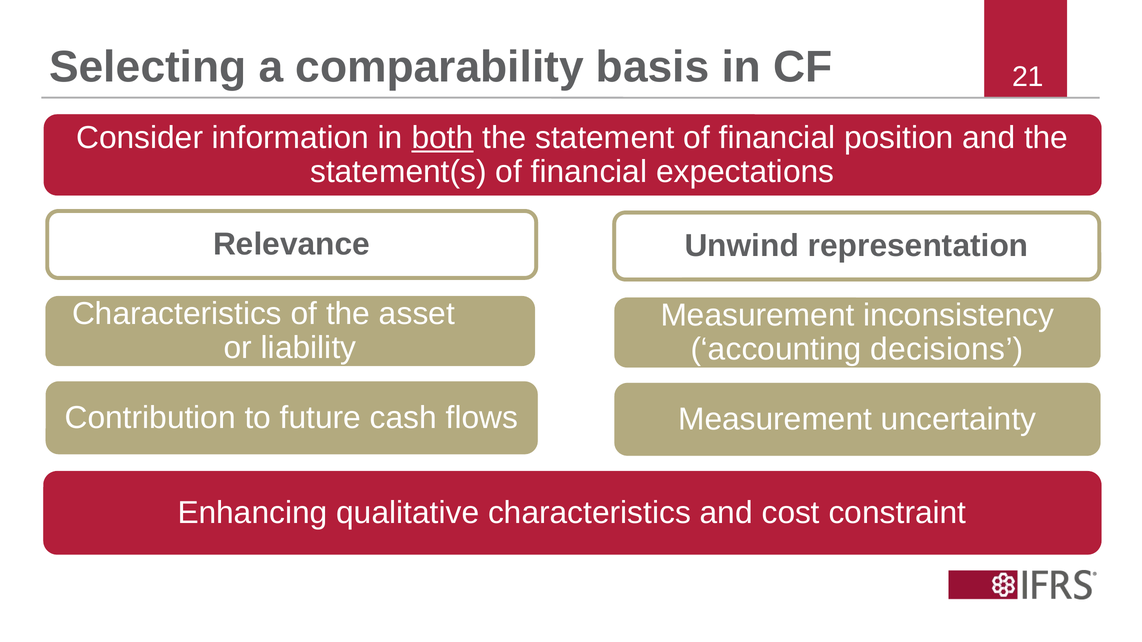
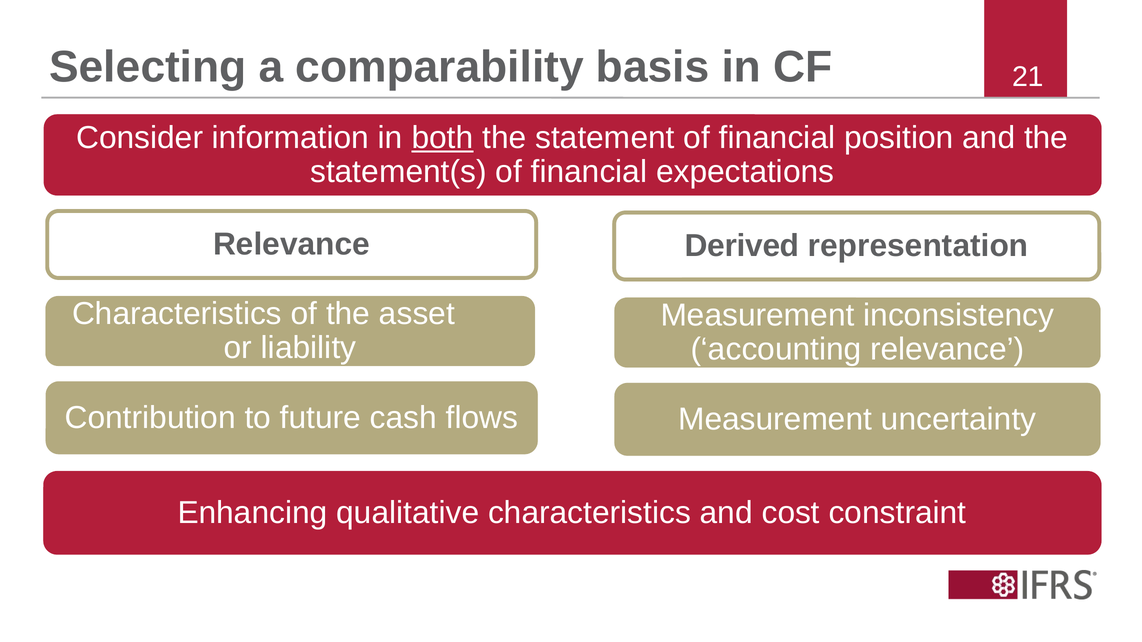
Unwind: Unwind -> Derived (742, 246)
accounting decisions: decisions -> relevance (947, 350)
